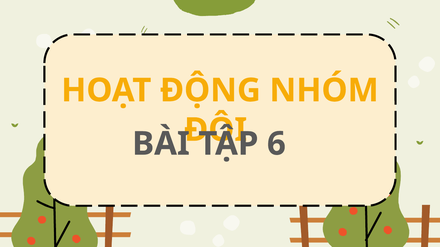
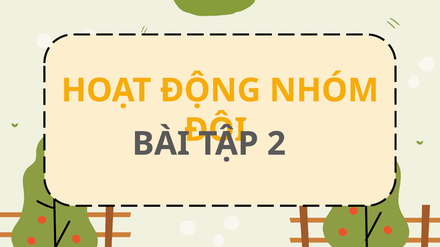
6: 6 -> 2 (276, 144)
